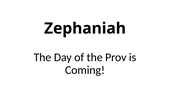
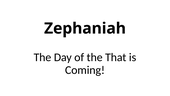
Prov: Prov -> That (116, 57)
